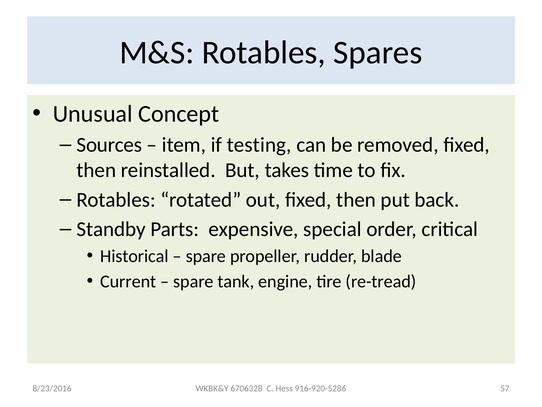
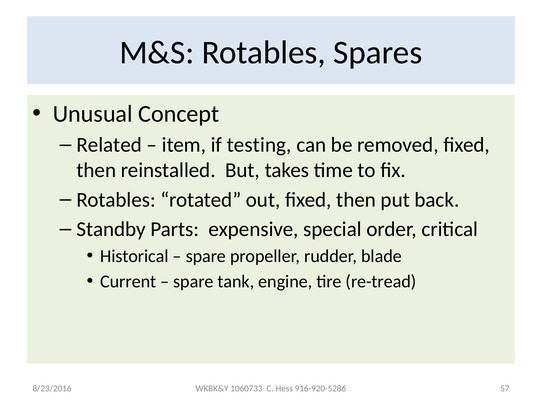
Sources: Sources -> Related (109, 145)
6706328: 6706328 -> 1060733 (246, 388)
